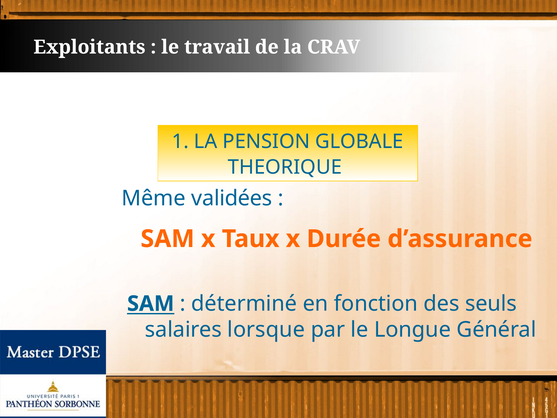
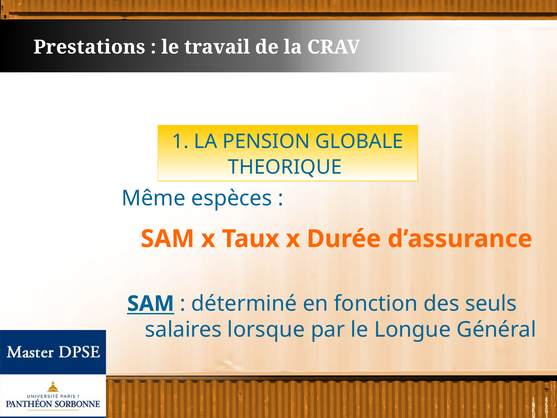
Exploitants: Exploitants -> Prestations (89, 47)
validées: validées -> espèces (232, 198)
